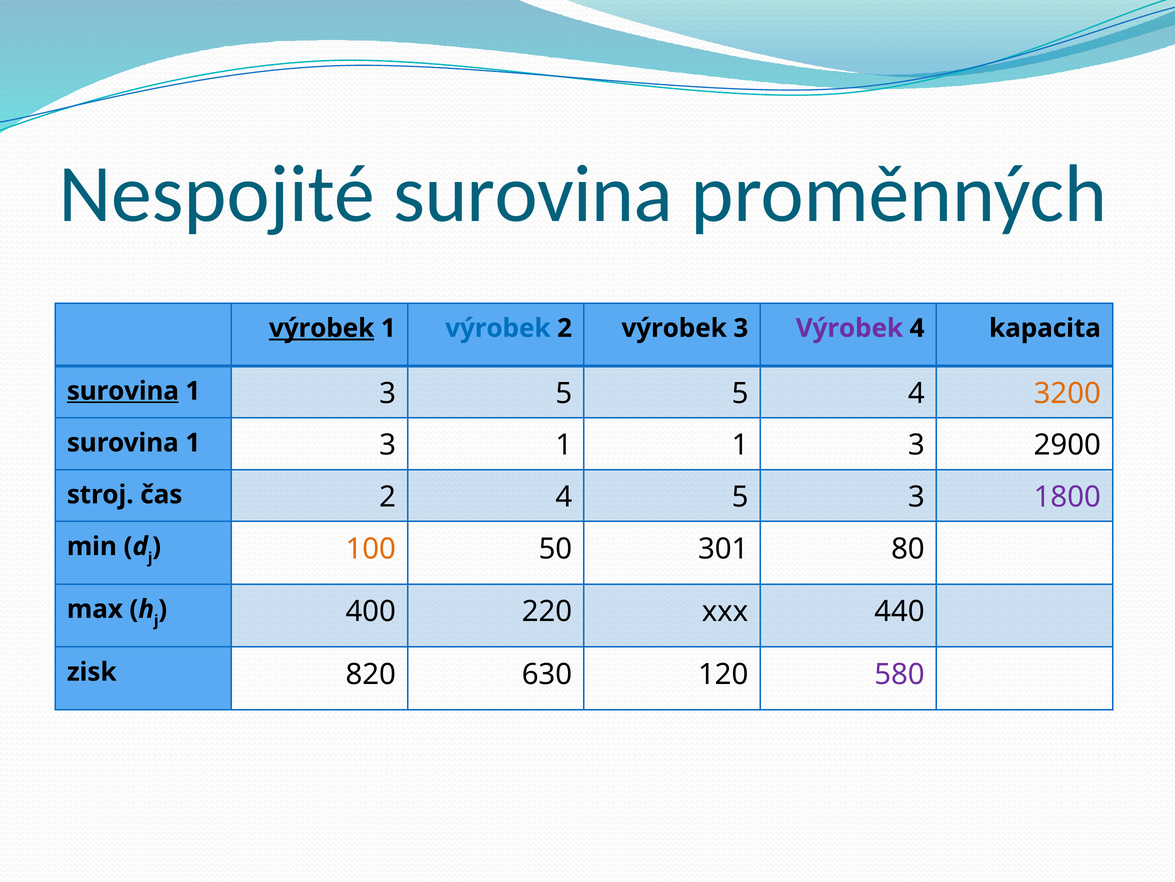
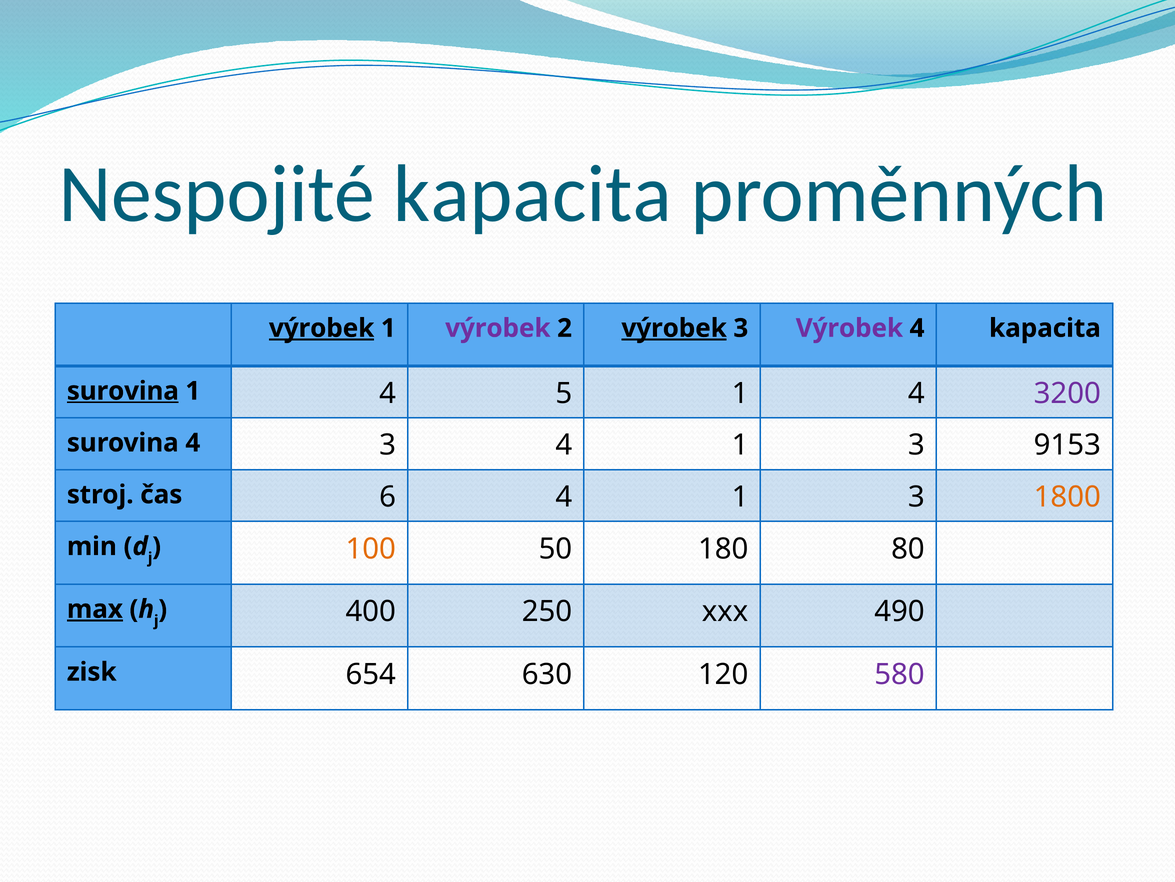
Nespojité surovina: surovina -> kapacita (533, 194)
výrobek colour: blue -> purple (498, 328)
výrobek underline: none -> present (674, 328)
3: 3 -> 4 (388, 393)
5 5: 5 -> 1 (740, 393)
3200 colour: orange -> purple (1067, 393)
1: 1 -> 4 (193, 442)
3 1: 1 -> 4 (564, 445)
2900: 2900 -> 9153 (1067, 445)
čas 2: 2 -> 6 (388, 497)
5: 5 -> 1 (740, 497)
1800 colour: purple -> orange (1067, 497)
301: 301 -> 180 (723, 548)
max underline: none -> present (95, 609)
220: 220 -> 250 (547, 611)
440: 440 -> 490 (899, 611)
820: 820 -> 654 (371, 674)
